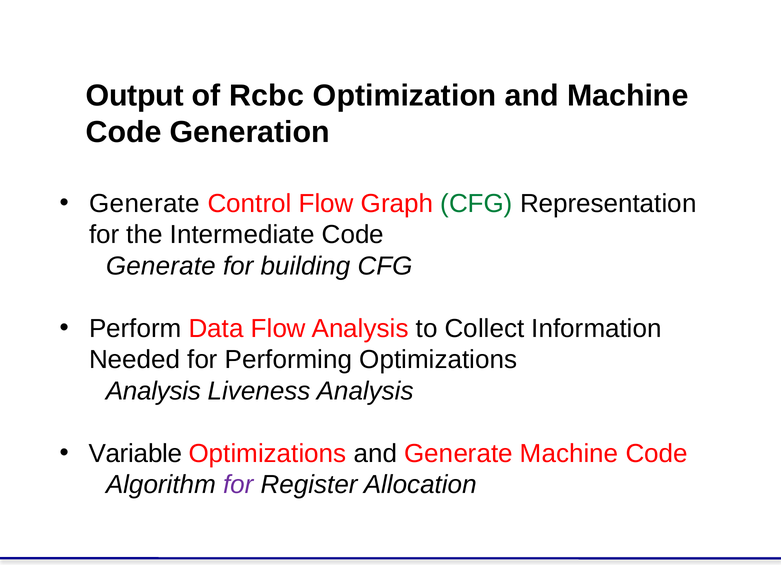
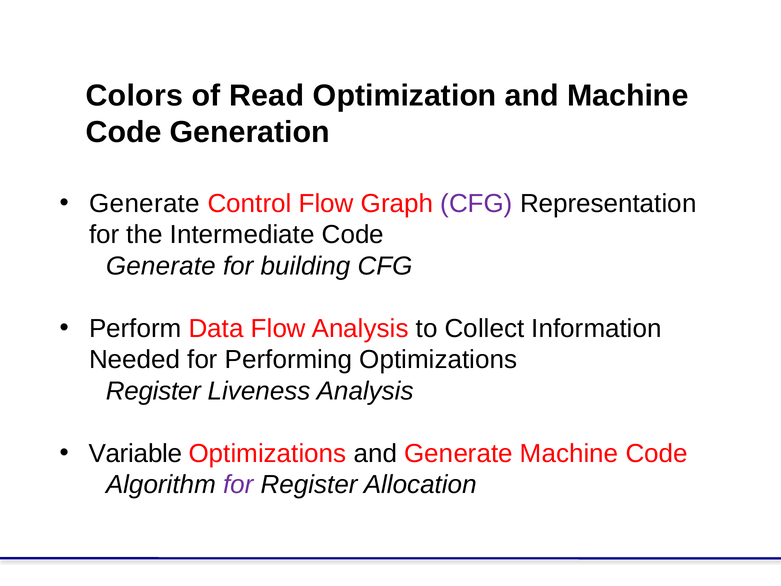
Output: Output -> Colors (135, 96)
Rcbc: Rcbc -> Read (267, 96)
CFG colour: green -> purple (476, 204)
Analysis: Analysis -> Register (153, 391)
